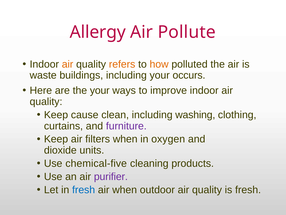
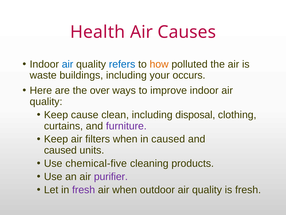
Allergy: Allergy -> Health (98, 32)
Pollute: Pollute -> Causes (187, 32)
air colour: orange -> blue (68, 64)
refers colour: orange -> blue (122, 64)
the your: your -> over (100, 90)
washing: washing -> disposal (195, 115)
in oxygen: oxygen -> caused (168, 139)
dioxide: dioxide -> caused (60, 150)
fresh colour: blue -> purple (84, 189)
